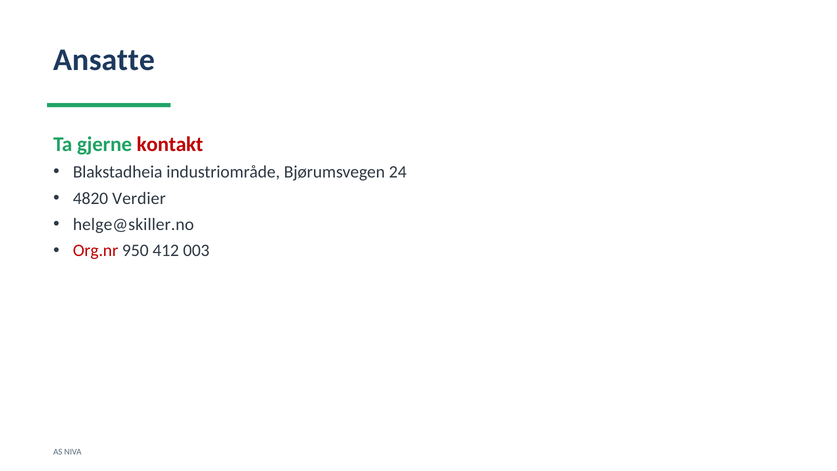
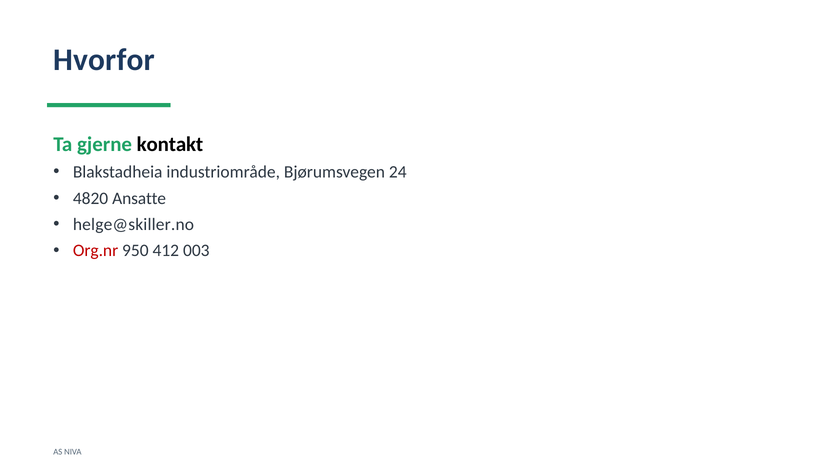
Ansatte: Ansatte -> Hvorfor (104, 60)
kontakt colour: red -> black (170, 144)
Verdier: Verdier -> Ansatte (139, 198)
